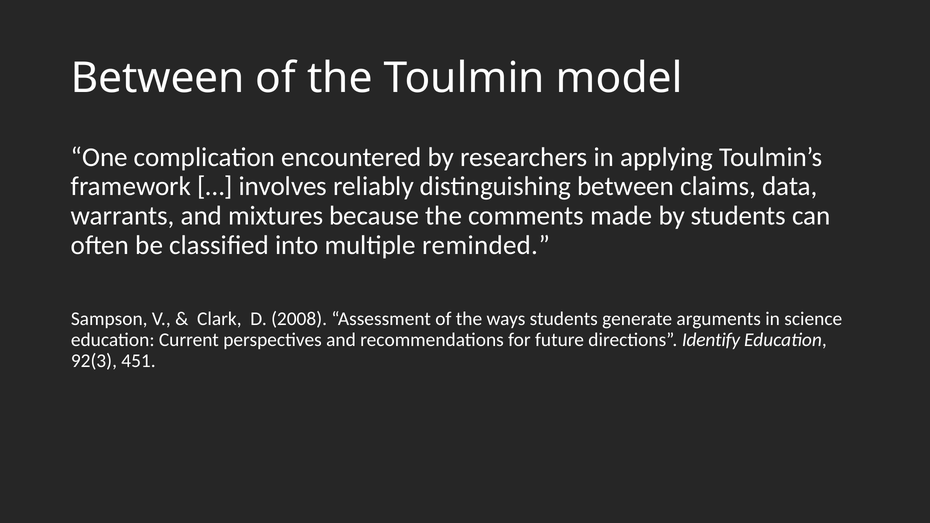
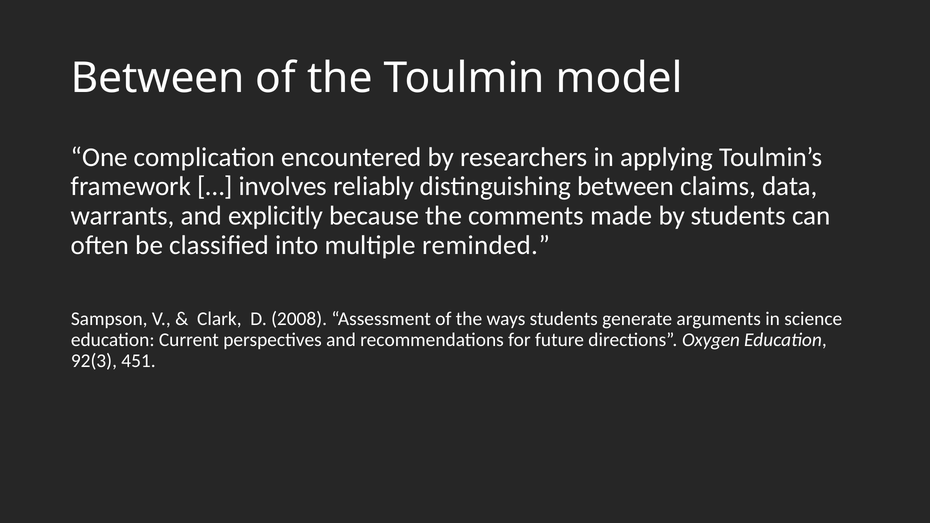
mixtures: mixtures -> explicitly (276, 216)
Identify: Identify -> Oxygen (711, 340)
